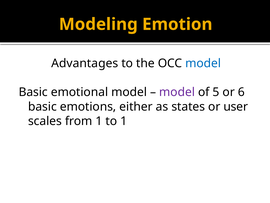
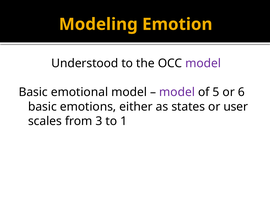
Advantages: Advantages -> Understood (85, 63)
model colour: blue -> purple (203, 63)
from 1: 1 -> 3 (99, 121)
